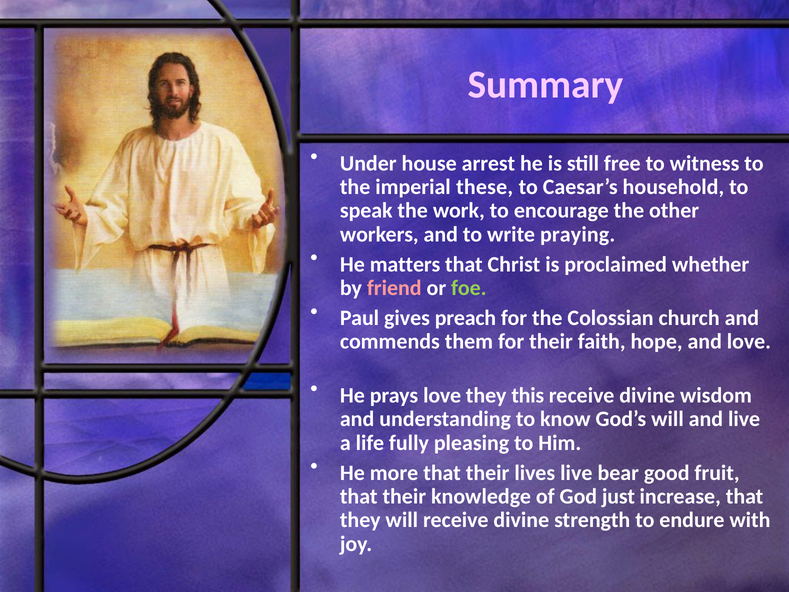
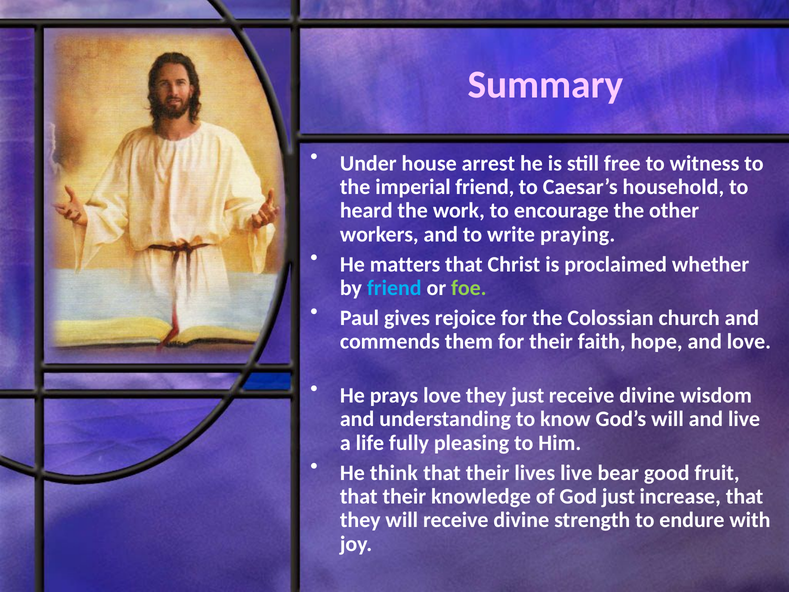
imperial these: these -> friend (485, 187)
speak: speak -> heard (366, 211)
friend colour: pink -> light blue (394, 288)
preach: preach -> rejoice (465, 318)
they this: this -> just (528, 395)
more: more -> think (394, 473)
